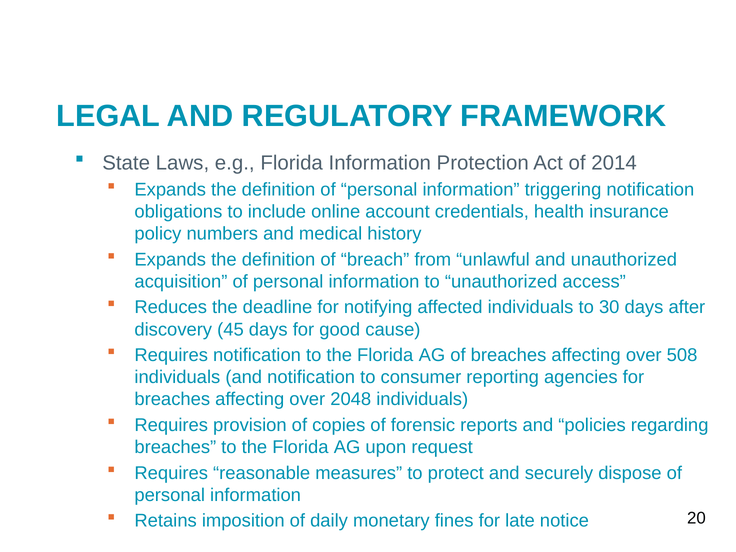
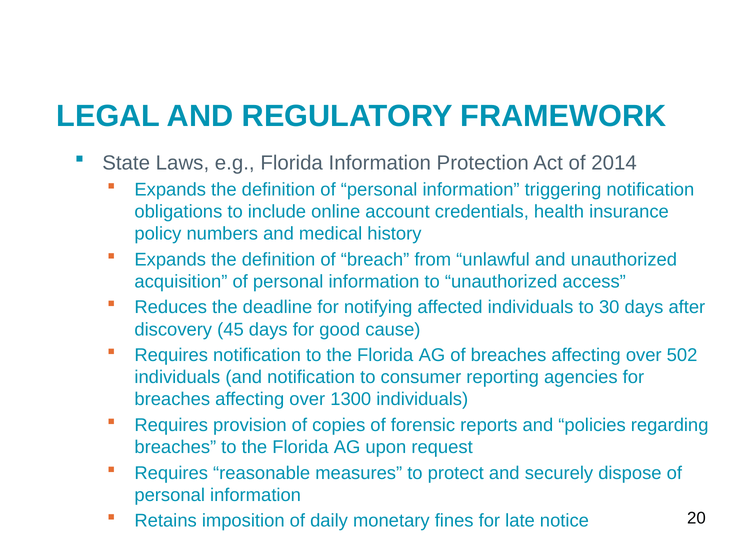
508: 508 -> 502 (682, 355)
2048: 2048 -> 1300 (351, 399)
